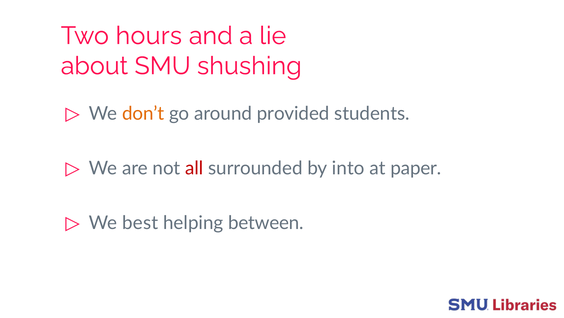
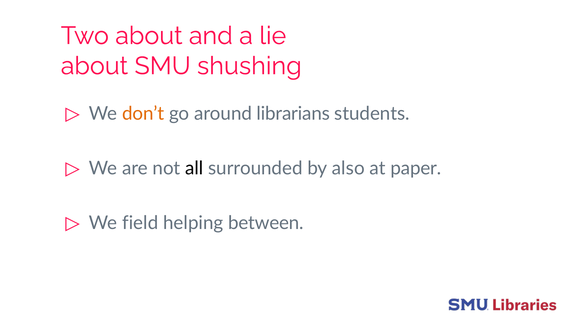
Two hours: hours -> about (149, 36)
provided: provided -> librarians (293, 113)
all colour: red -> black (194, 168)
into: into -> also (348, 168)
best: best -> field (140, 223)
